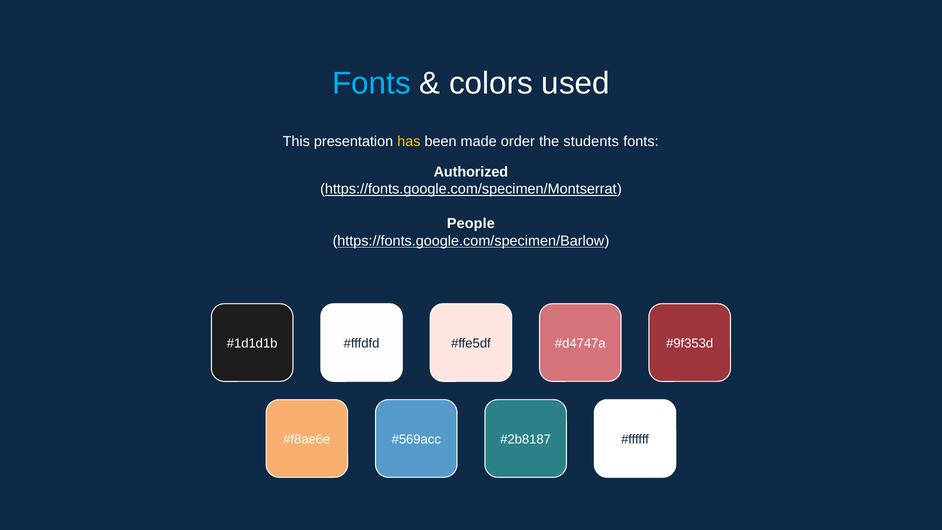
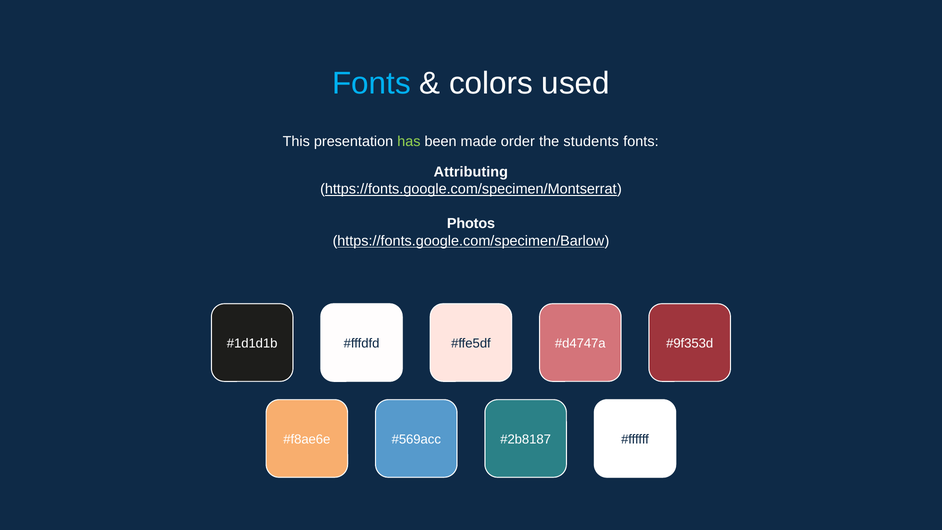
has colour: yellow -> light green (409, 141)
Authorized: Authorized -> Attributing (471, 172)
People: People -> Photos (471, 224)
